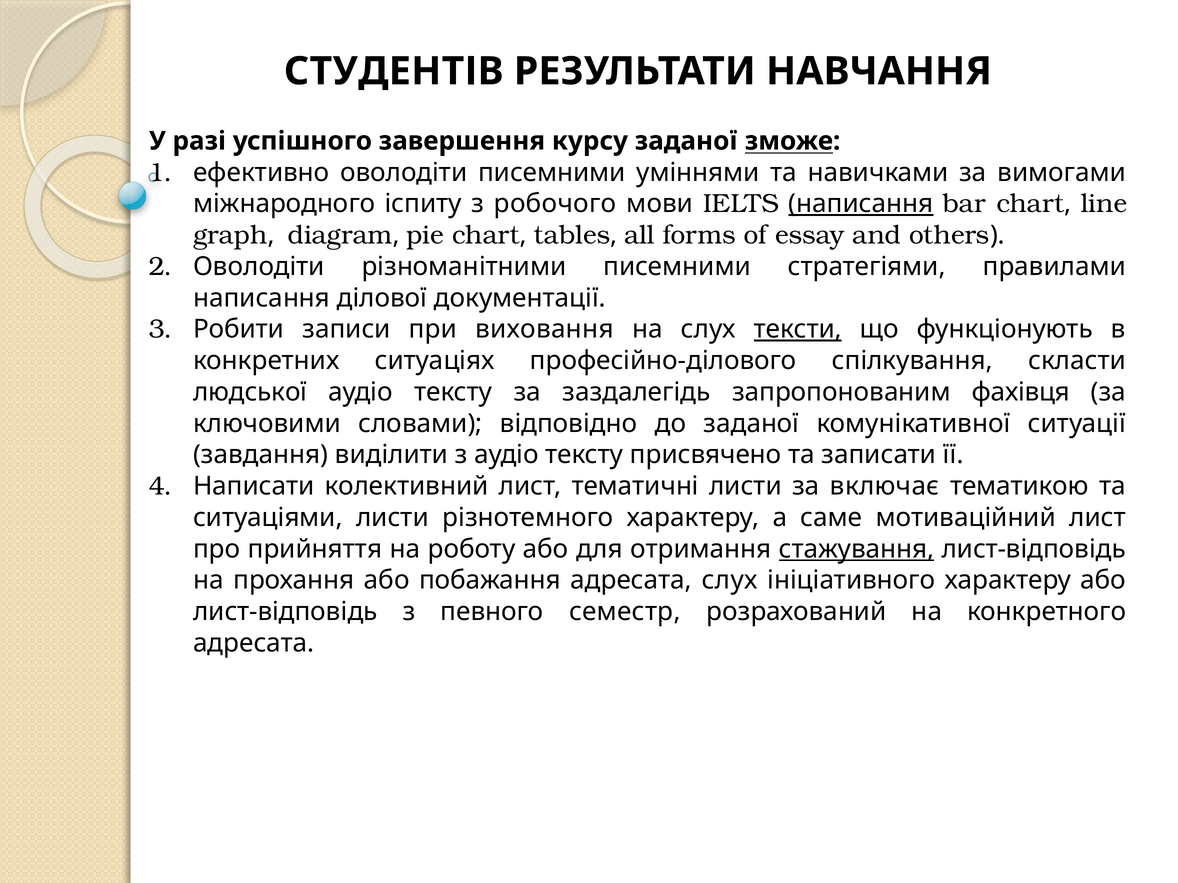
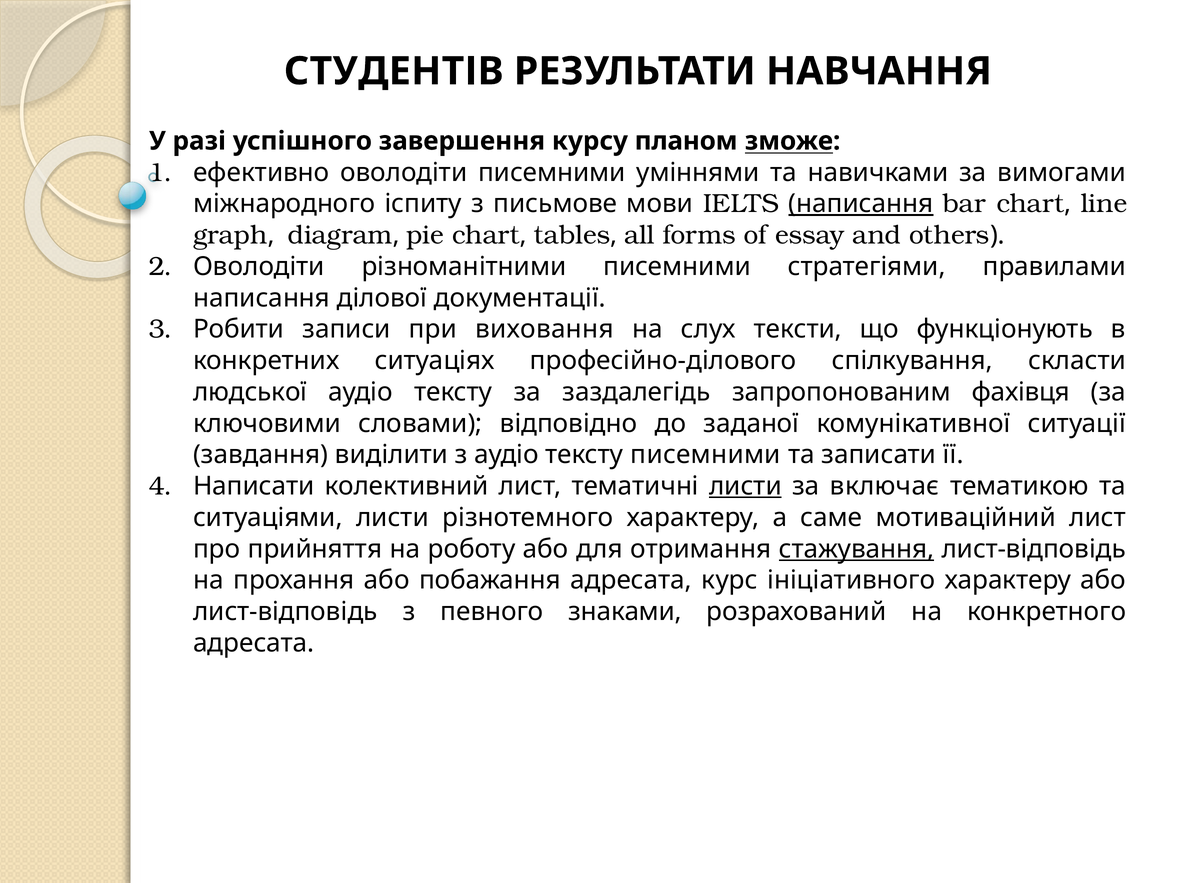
курсу заданої: заданої -> планом (686, 141)
робочого: робочого -> письмове (555, 204)
тексти underline: present -> none (798, 329)
тексту присвячено: присвячено -> писемними (706, 455)
листи underline: none -> present (745, 486)
адресата слух: слух -> курс (730, 581)
семестр: семестр -> знаками (625, 612)
